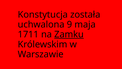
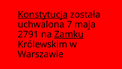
Konstytucja underline: none -> present (43, 14)
9: 9 -> 7 (69, 24)
1711: 1711 -> 2791 (28, 34)
